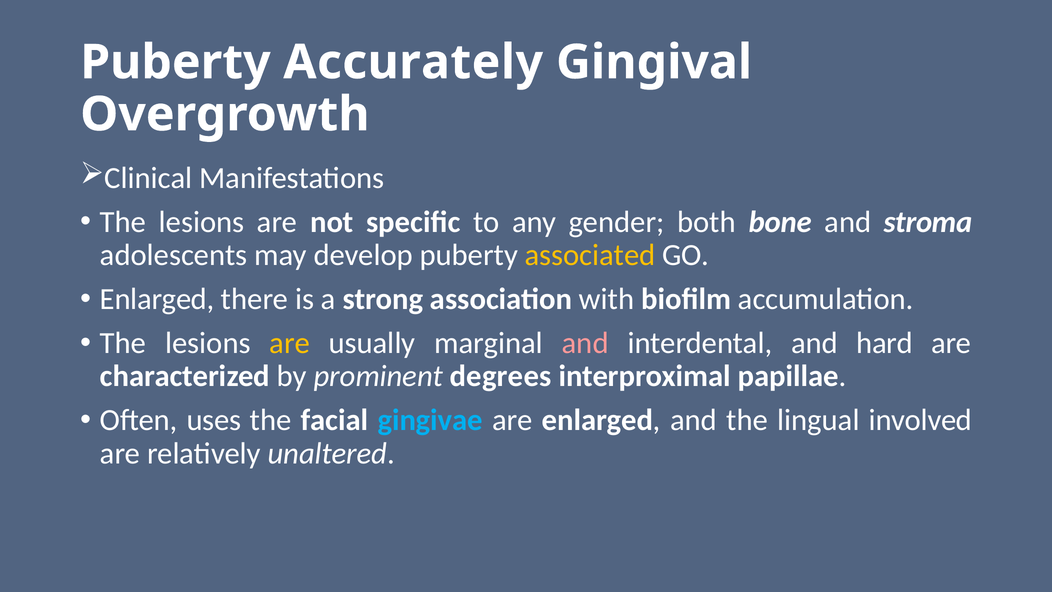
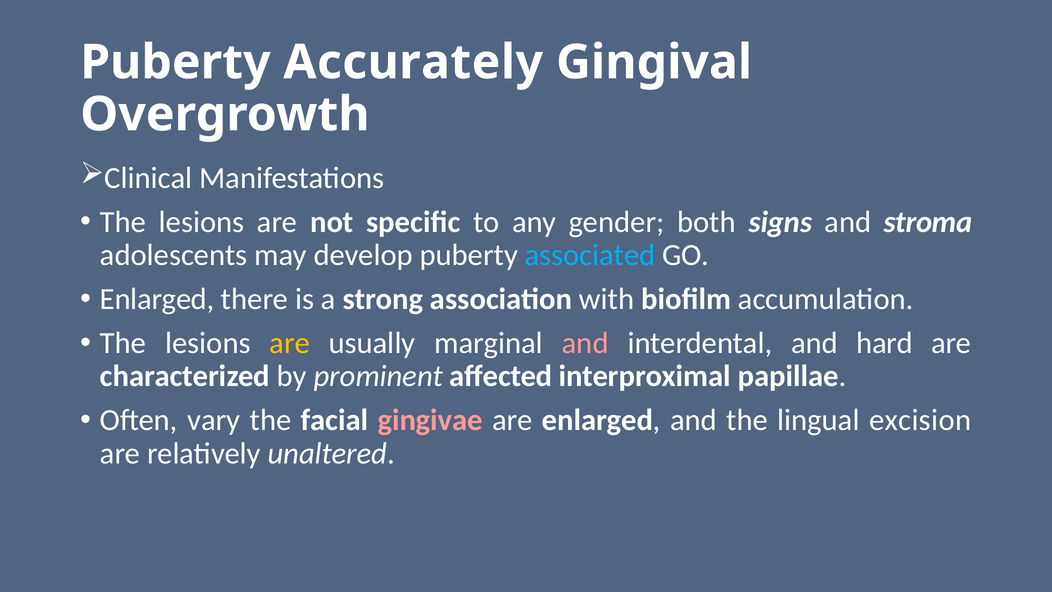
bone: bone -> signs (780, 222)
associated colour: yellow -> light blue (590, 255)
degrees: degrees -> affected (501, 376)
uses: uses -> vary (214, 420)
gingivae colour: light blue -> pink (430, 420)
involved: involved -> excision (920, 420)
